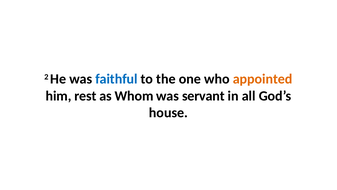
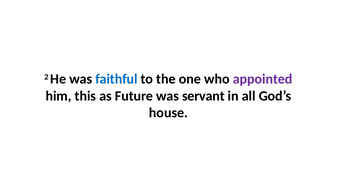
appointed colour: orange -> purple (263, 79)
rest: rest -> this (85, 96)
Whom: Whom -> Future (134, 96)
